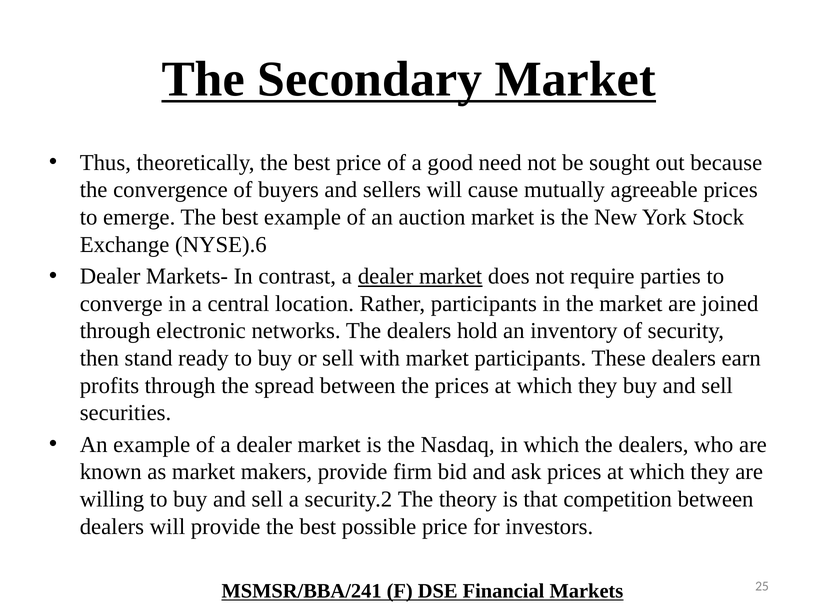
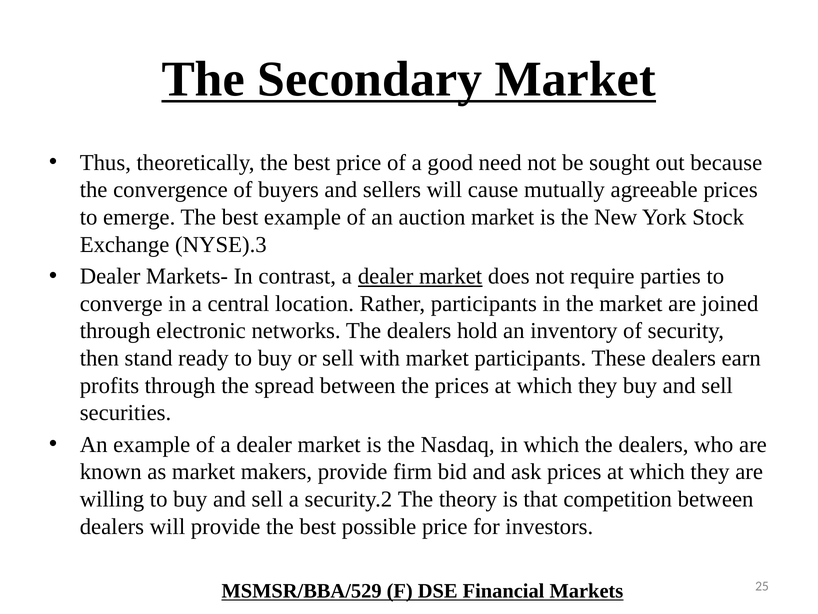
NYSE).6: NYSE).6 -> NYSE).3 (221, 244)
MSMSR/BBA/241: MSMSR/BBA/241 -> MSMSR/BBA/529 (302, 590)
